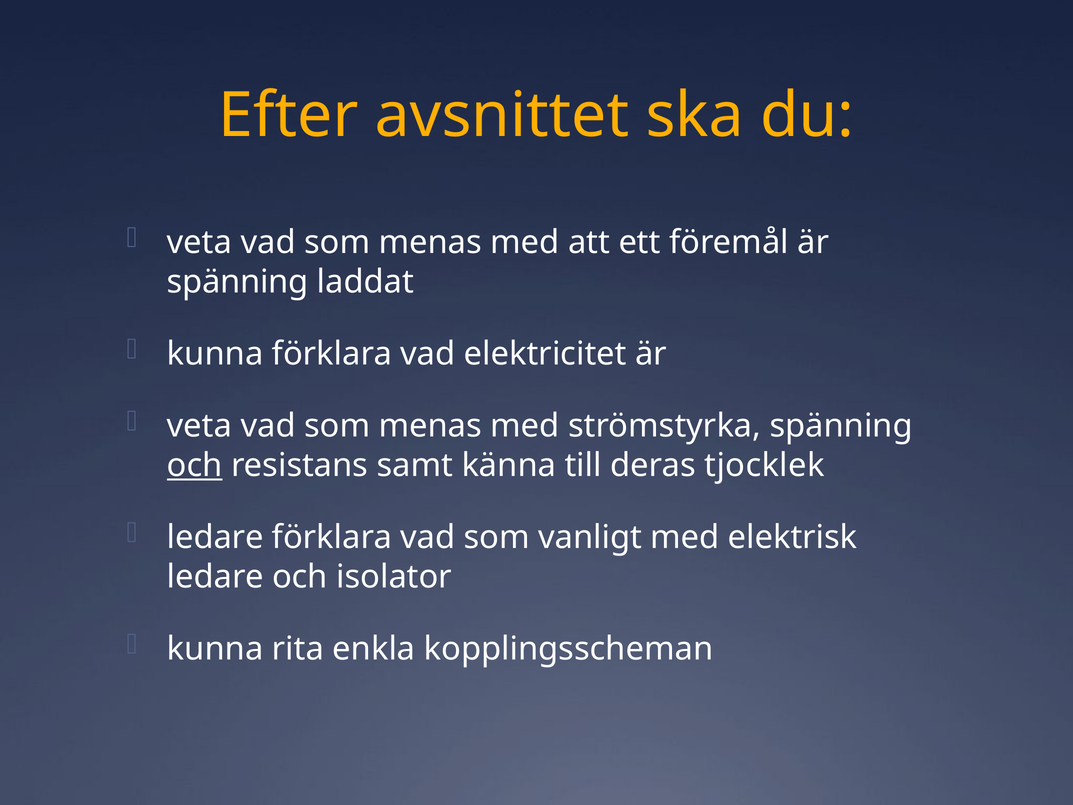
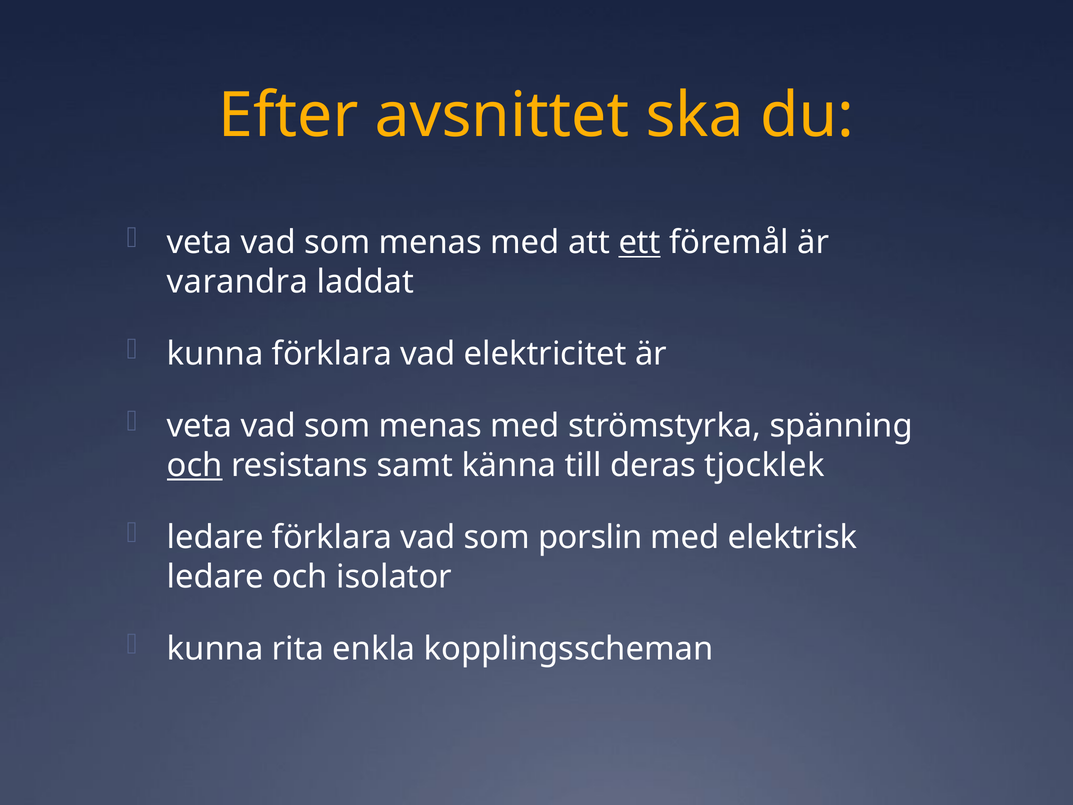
ett underline: none -> present (640, 243)
spänning: spänning -> varandra (237, 282)
vanligt: vanligt -> porslin (590, 537)
